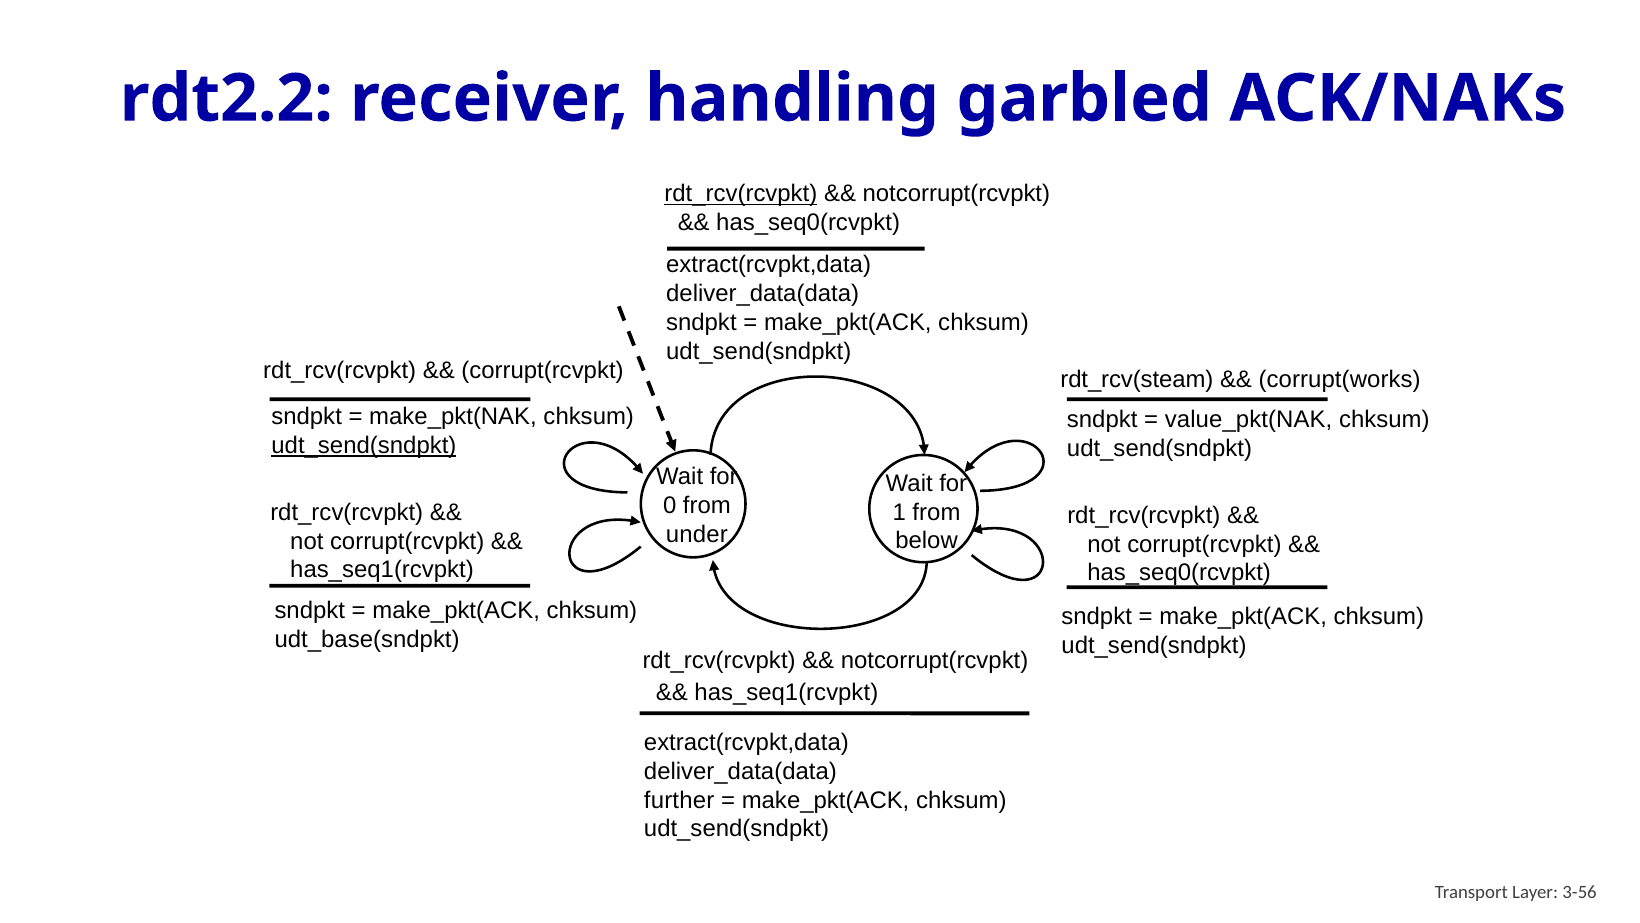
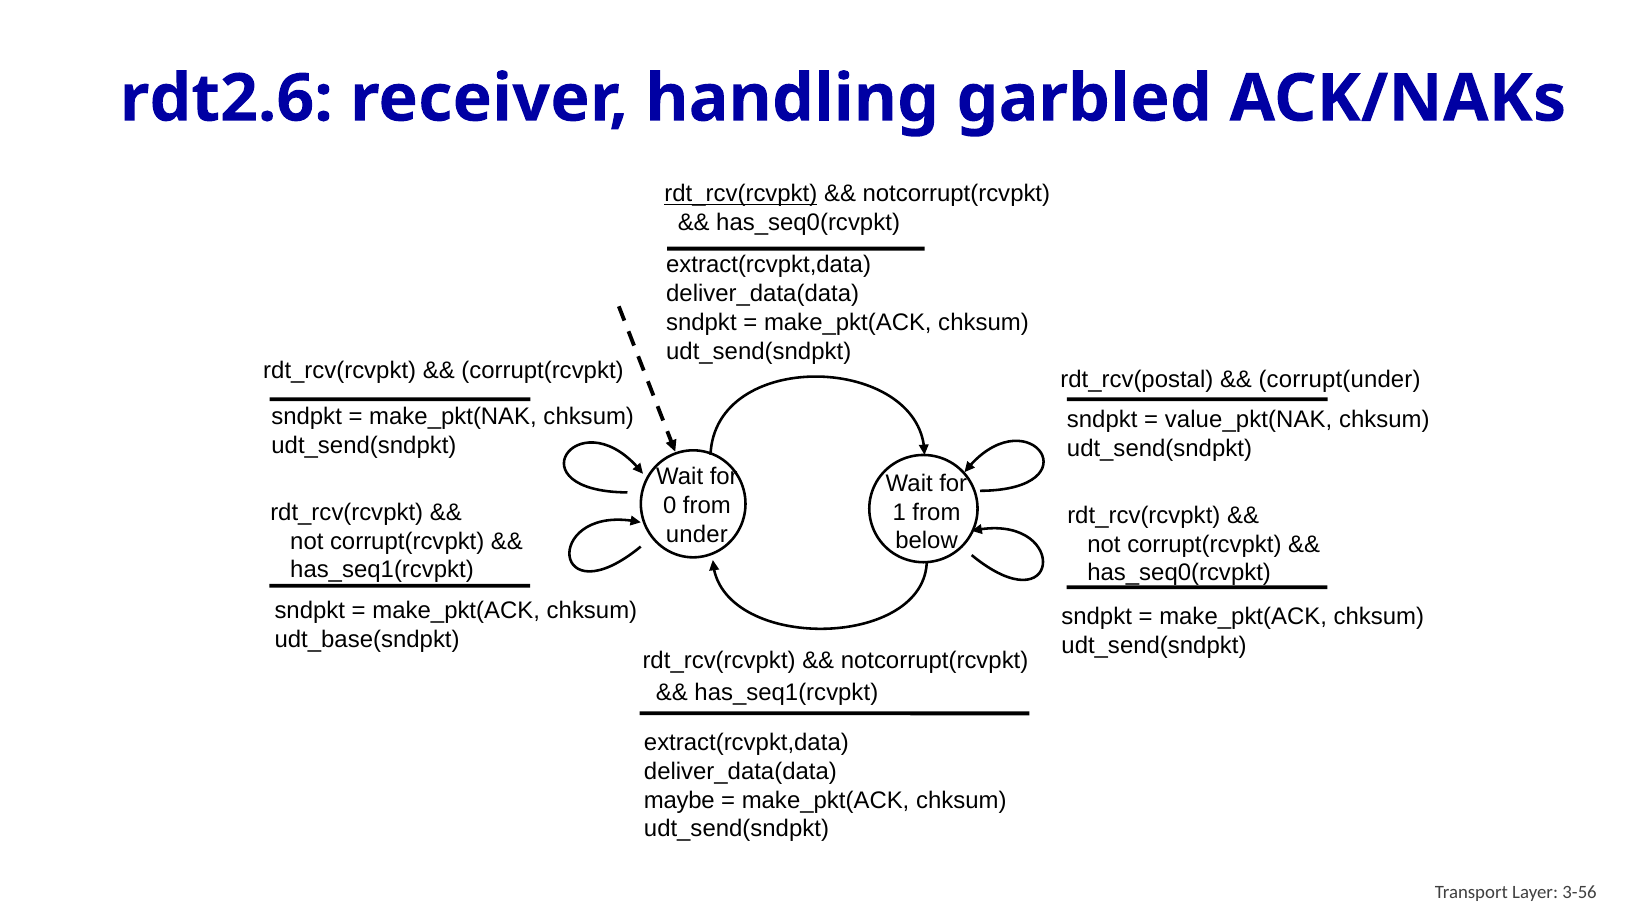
rdt2.2: rdt2.2 -> rdt2.6 (226, 99)
rdt_rcv(steam: rdt_rcv(steam -> rdt_rcv(postal (1137, 379)
corrupt(works: corrupt(works -> corrupt(under (1340, 379)
udt_send(sndpkt underline: present -> none (364, 445)
further: further -> maybe (679, 800)
